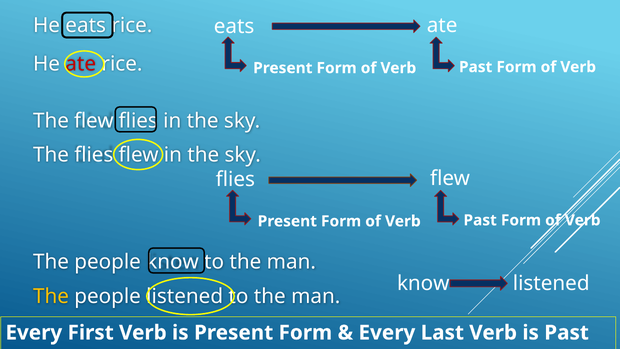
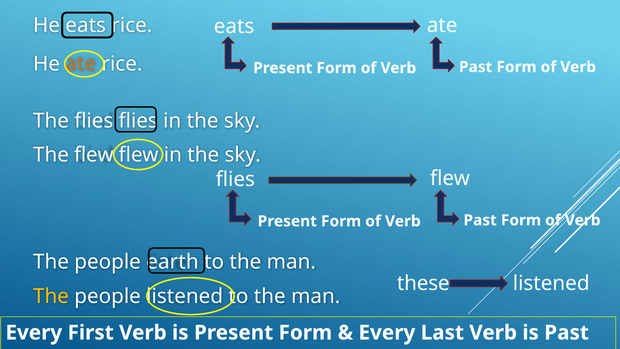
ate colour: red -> orange (81, 64)
The flew: flew -> flies (94, 121)
The flies: flies -> flew (94, 155)
people know: know -> earth (172, 262)
know: know -> these (423, 283)
